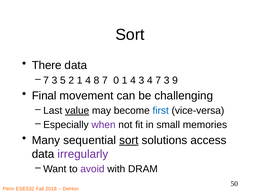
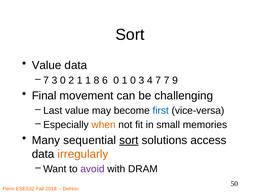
There: There -> Value (47, 65)
3 5: 5 -> 0 (63, 80)
2 1 4: 4 -> 1 (88, 80)
8 7: 7 -> 6 (105, 80)
0 1 4: 4 -> 0 (133, 80)
7 3: 3 -> 7 (167, 80)
value underline: present -> none (77, 111)
when colour: purple -> orange (103, 125)
irregularly colour: purple -> orange (83, 154)
